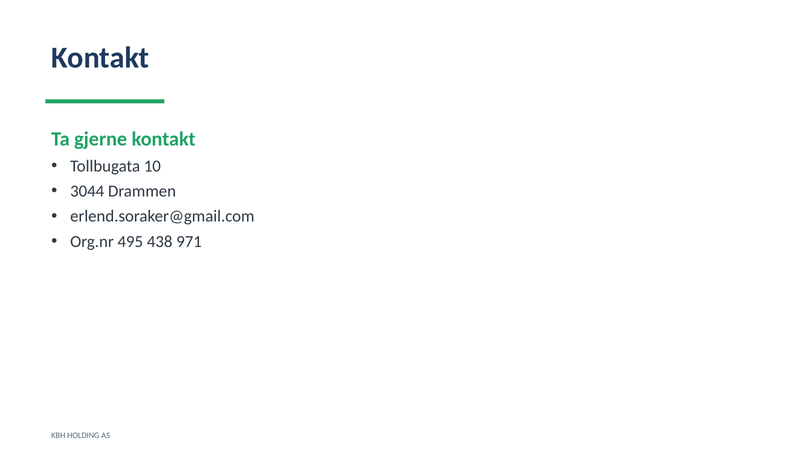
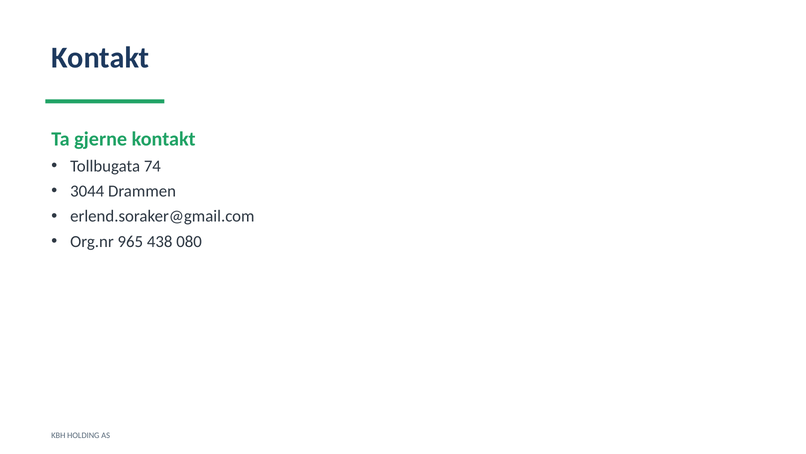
10: 10 -> 74 (152, 166)
495: 495 -> 965 (130, 241)
971: 971 -> 080 (189, 241)
